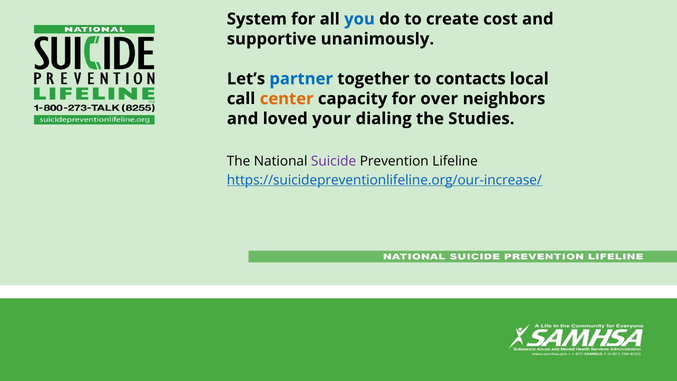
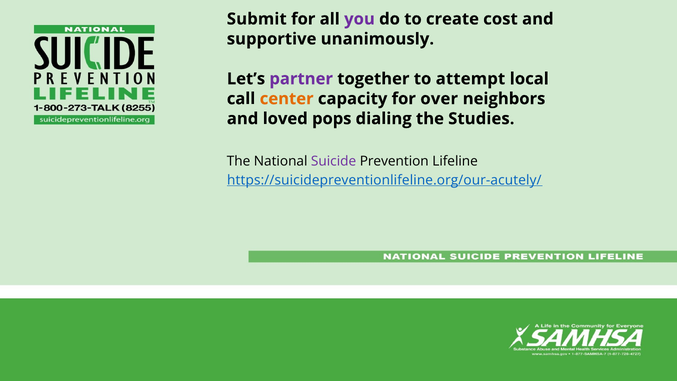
System: System -> Submit (257, 19)
you colour: blue -> purple (359, 19)
partner colour: blue -> purple (301, 79)
contacts: contacts -> attempt (470, 79)
your: your -> pops (332, 119)
https://suicidepreventionlifeline.org/our-increase/: https://suicidepreventionlifeline.org/our-increase/ -> https://suicidepreventionlifeline.org/our-acutely/ (384, 180)
